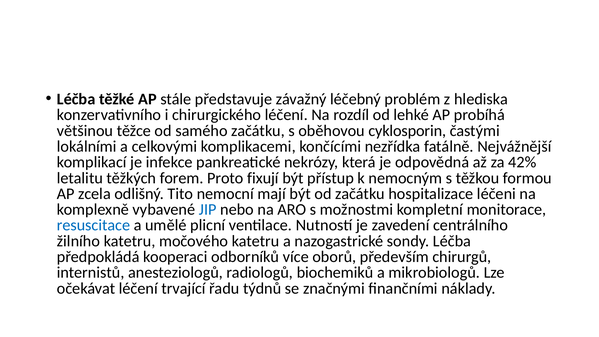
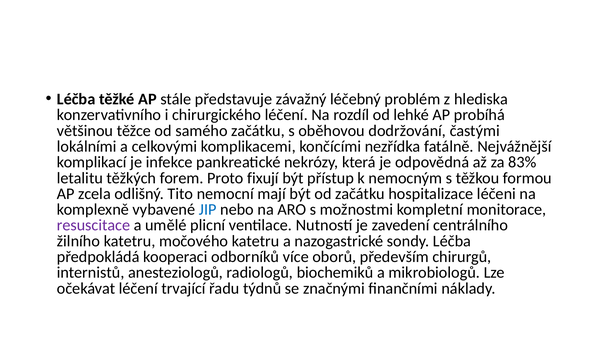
cyklosporin: cyklosporin -> dodržování (407, 131)
42%: 42% -> 83% (522, 162)
resuscitace colour: blue -> purple (93, 225)
